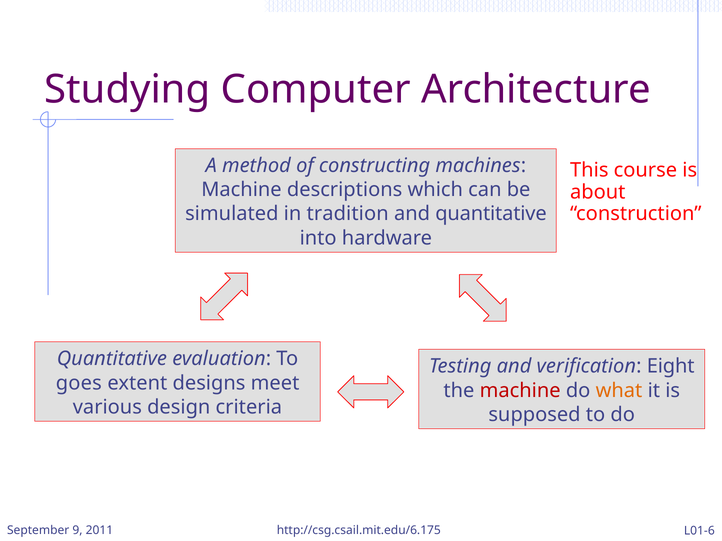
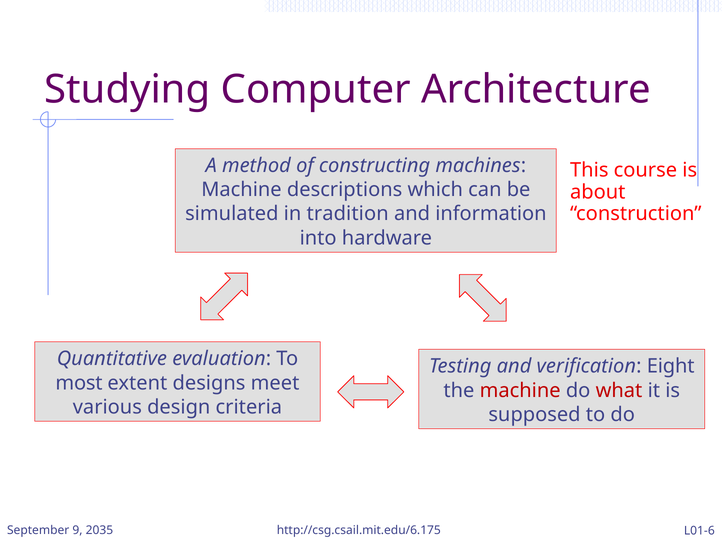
and quantitative: quantitative -> information (491, 214)
goes: goes -> most (79, 383)
what colour: orange -> red (619, 391)
2011: 2011 -> 2035 (99, 531)
